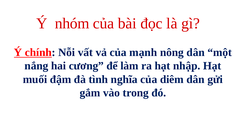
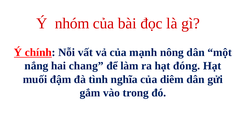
cương: cương -> chang (86, 66)
nhập: nhập -> đóng (187, 66)
